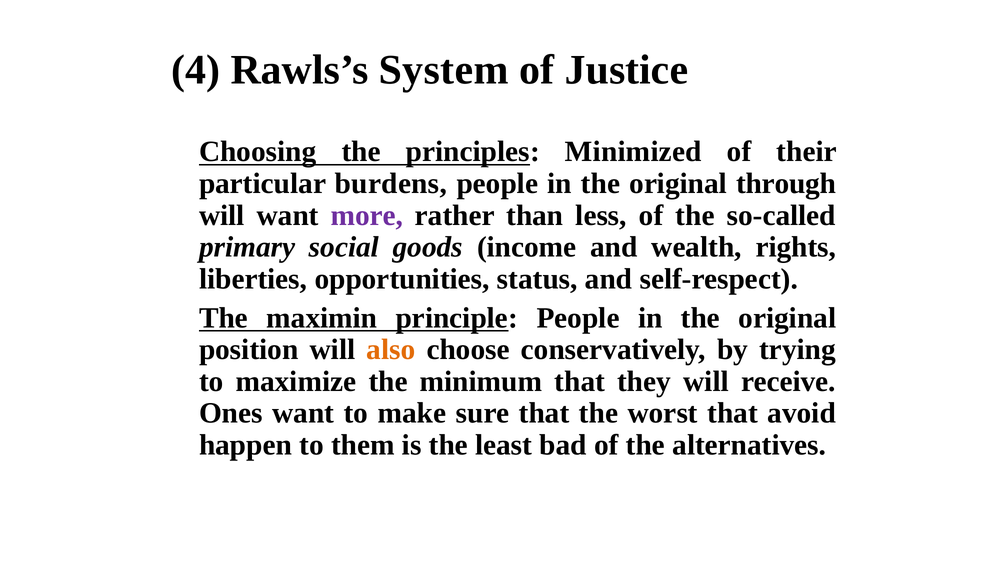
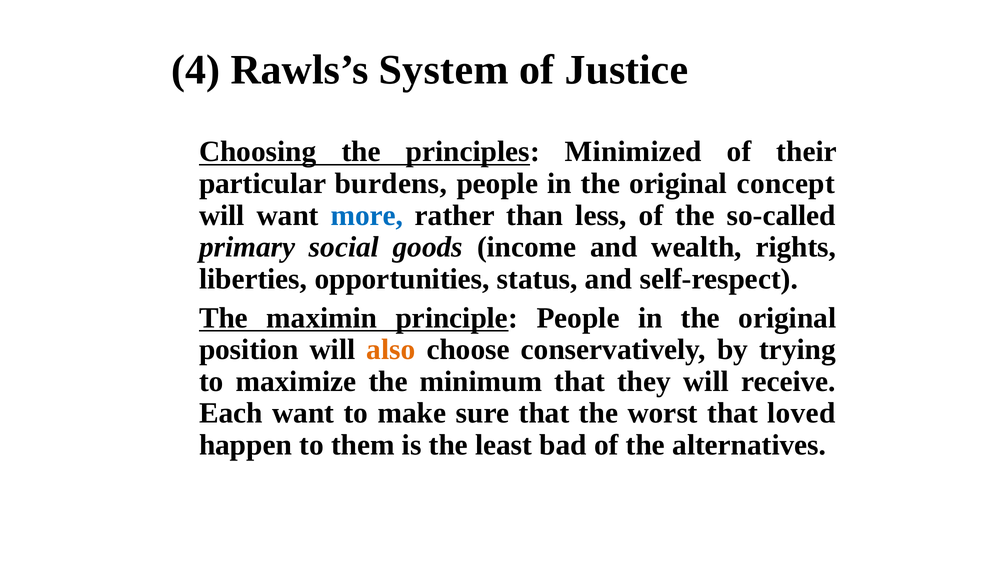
through: through -> concept (786, 184)
more colour: purple -> blue (367, 215)
Ones: Ones -> Each (231, 413)
avoid: avoid -> loved (802, 413)
